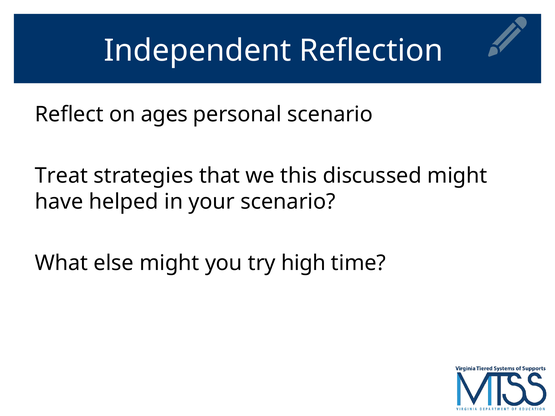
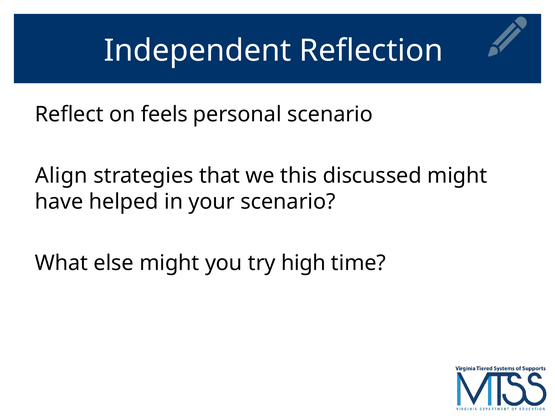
ages: ages -> feels (164, 114)
Treat: Treat -> Align (61, 176)
